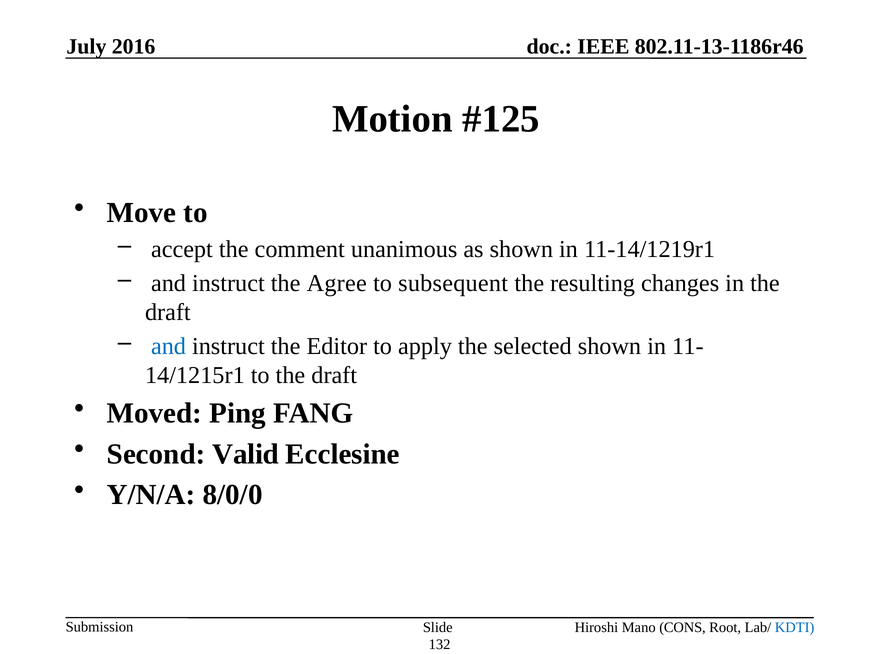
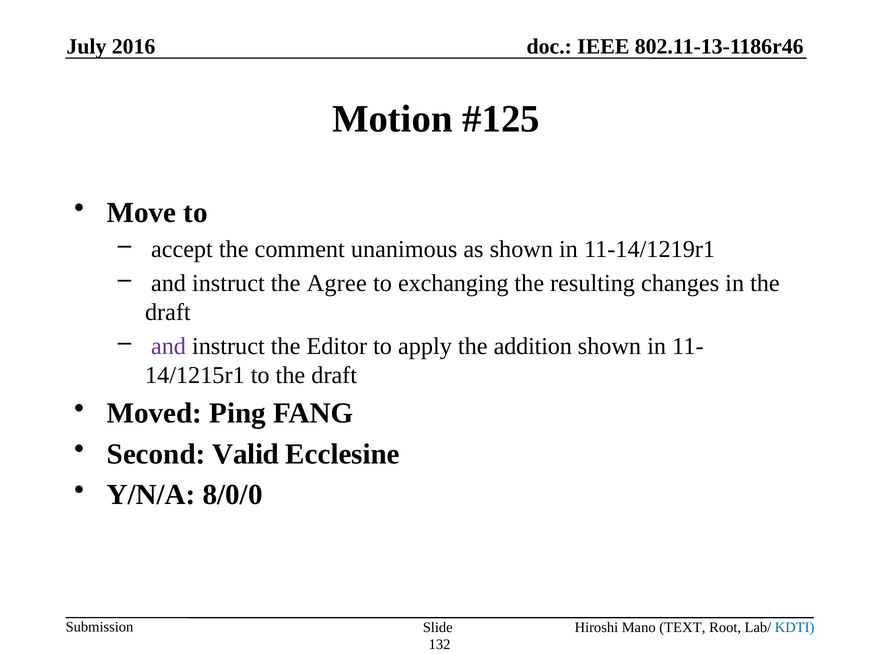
subsequent: subsequent -> exchanging (453, 283)
and colour: blue -> purple (169, 346)
selected: selected -> addition (533, 346)
CONS: CONS -> TEXT (682, 627)
